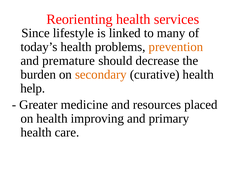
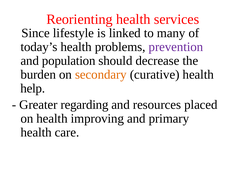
prevention colour: orange -> purple (176, 47)
premature: premature -> population (69, 60)
medicine: medicine -> regarding (84, 104)
